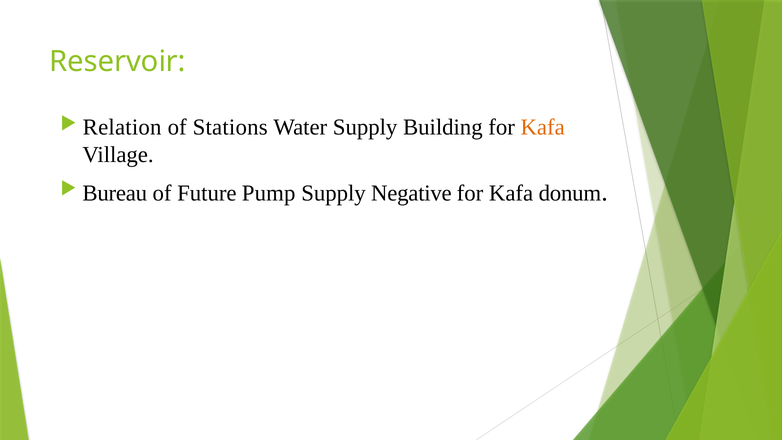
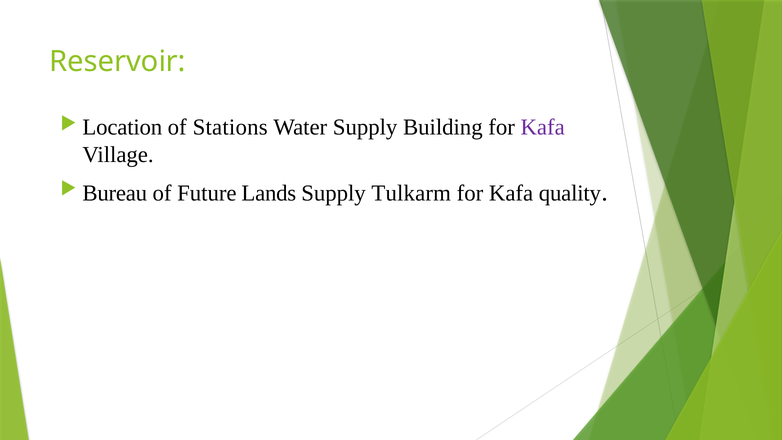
Relation: Relation -> Location (122, 127)
Kafa colour: orange -> purple (543, 127)
Pump: Pump -> Lands (269, 193)
Negative: Negative -> Tulkarm (411, 193)
donum: donum -> quality (570, 193)
